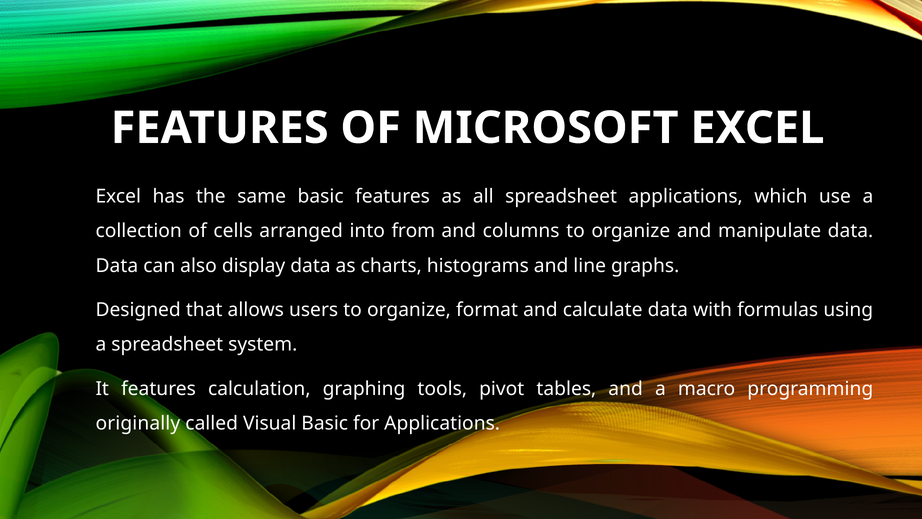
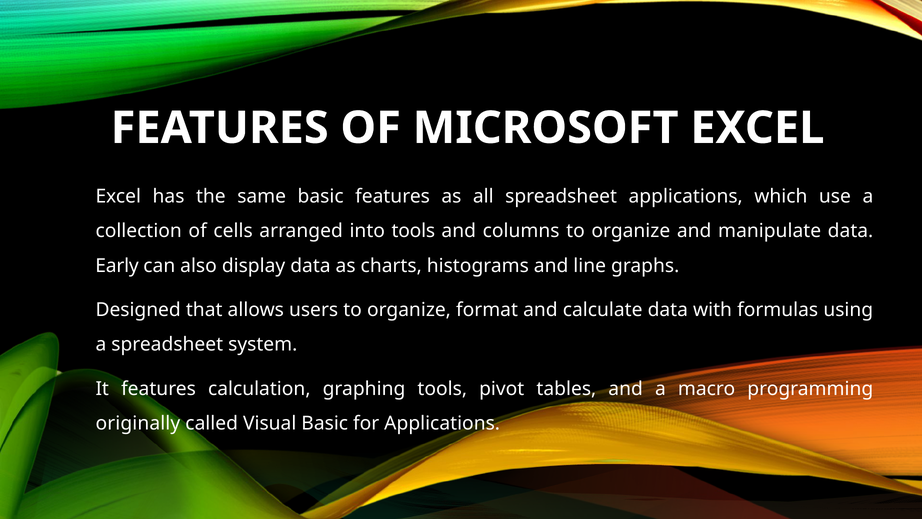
into from: from -> tools (413, 231)
Data: Data -> Early (117, 266)
